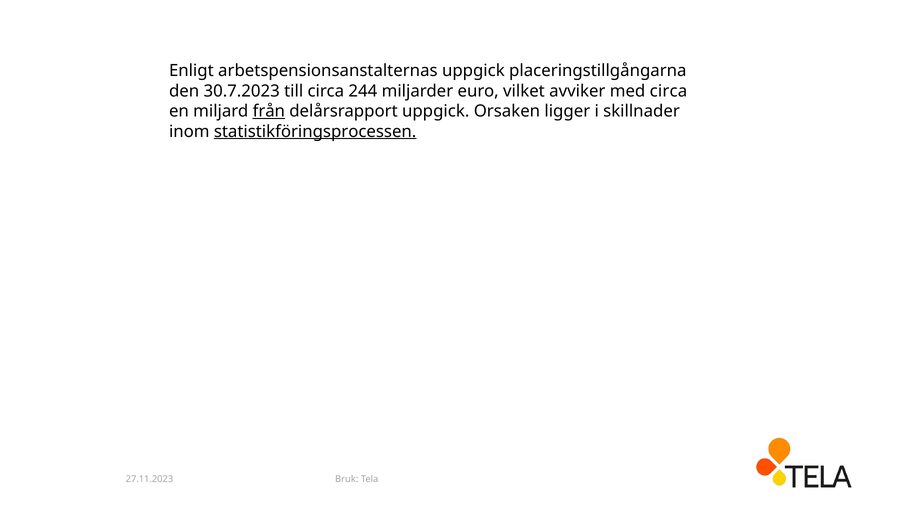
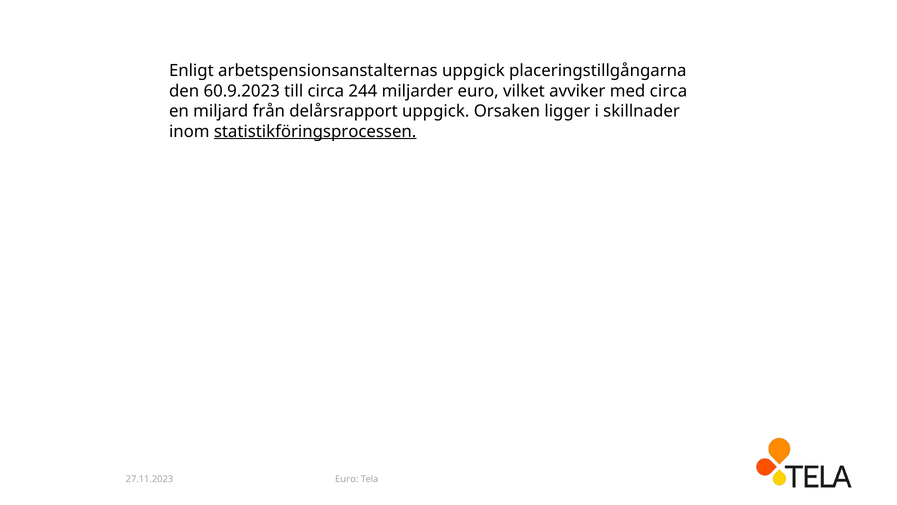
30.7.2023: 30.7.2023 -> 60.9.2023 (242, 91)
från underline: present -> none (269, 111)
Bruk: Bruk -> Euro (347, 479)
